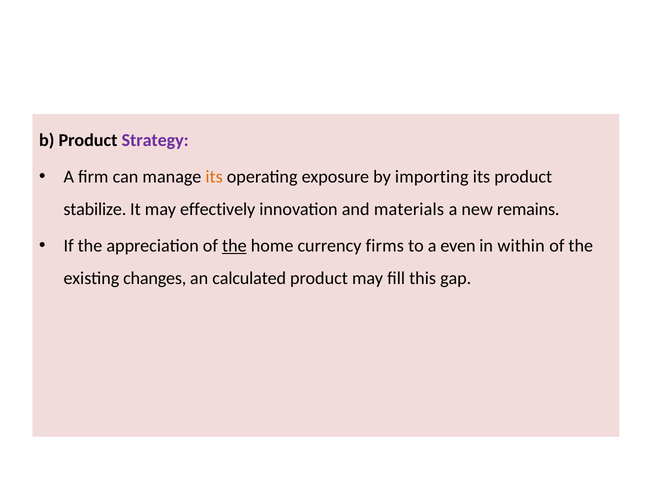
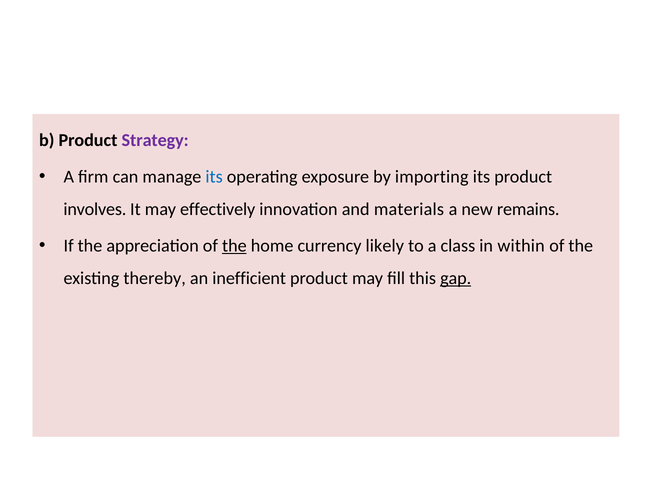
its colour: orange -> blue (214, 177)
stabilize: stabilize -> involves (95, 209)
firms: firms -> likely (385, 246)
even: even -> class (458, 246)
changes: changes -> thereby (155, 278)
calculated: calculated -> inefficient (249, 278)
gap underline: none -> present (456, 278)
